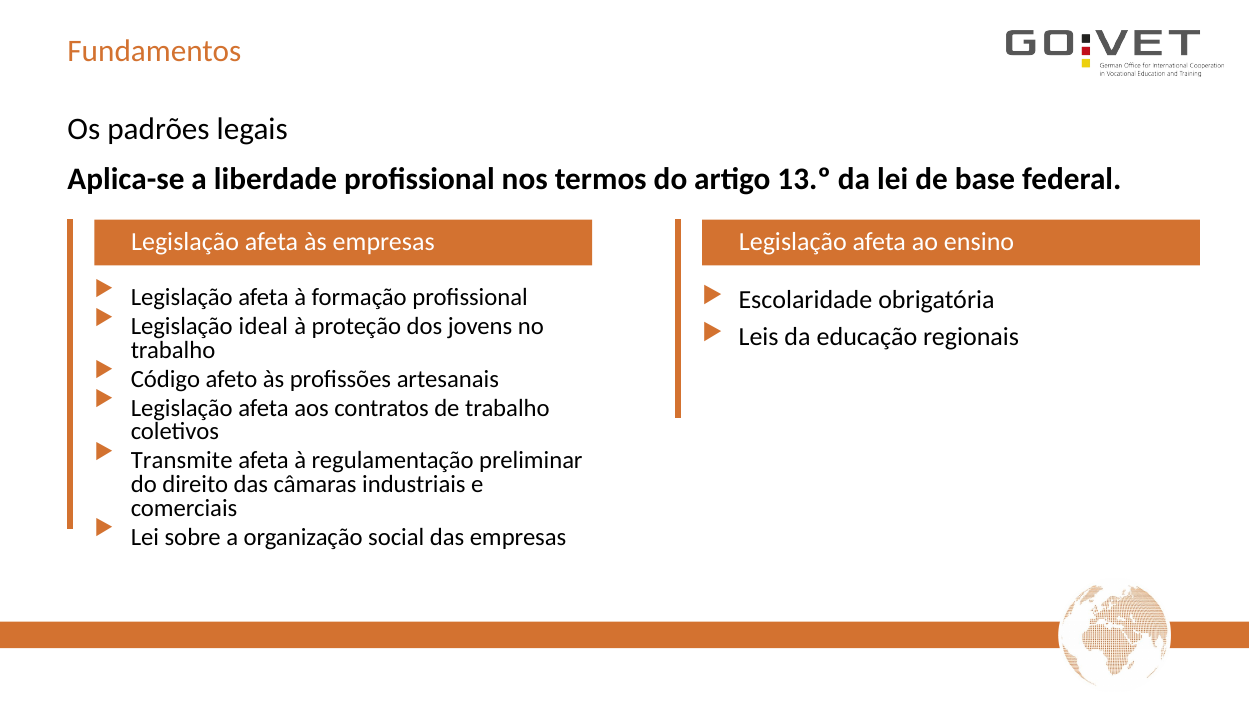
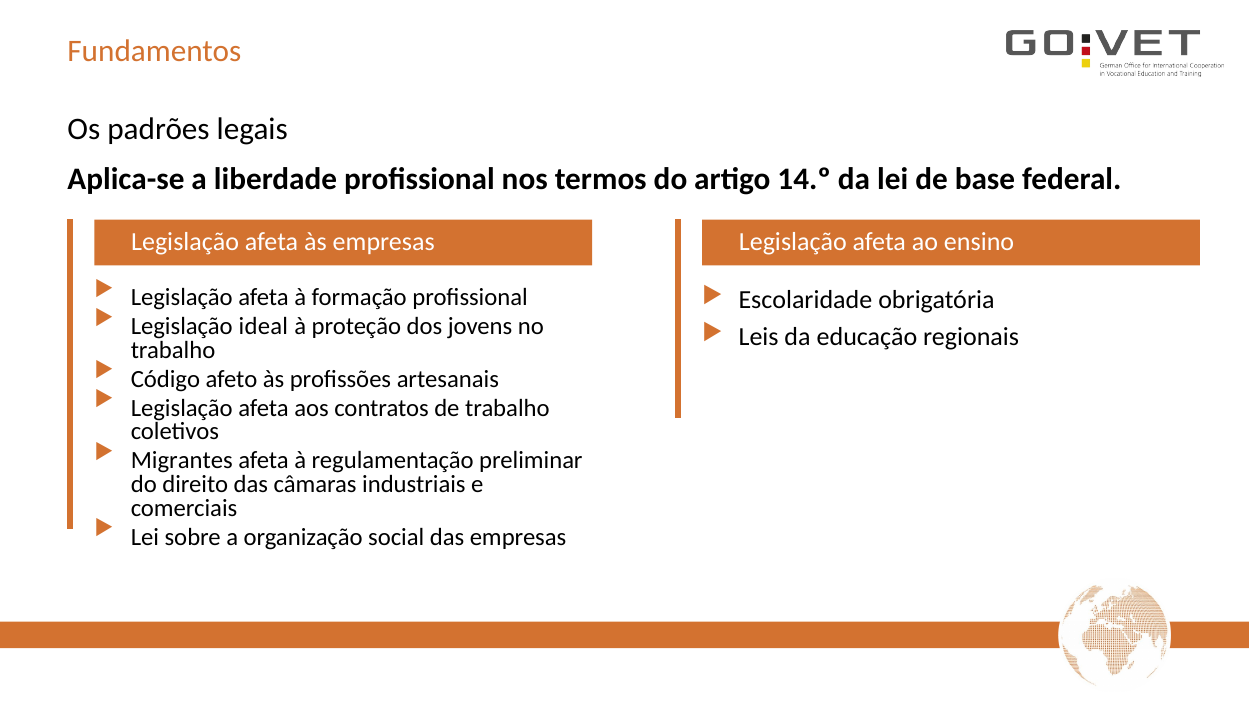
13.º: 13.º -> 14.º (804, 179)
Transmite: Transmite -> Migrantes (182, 460)
